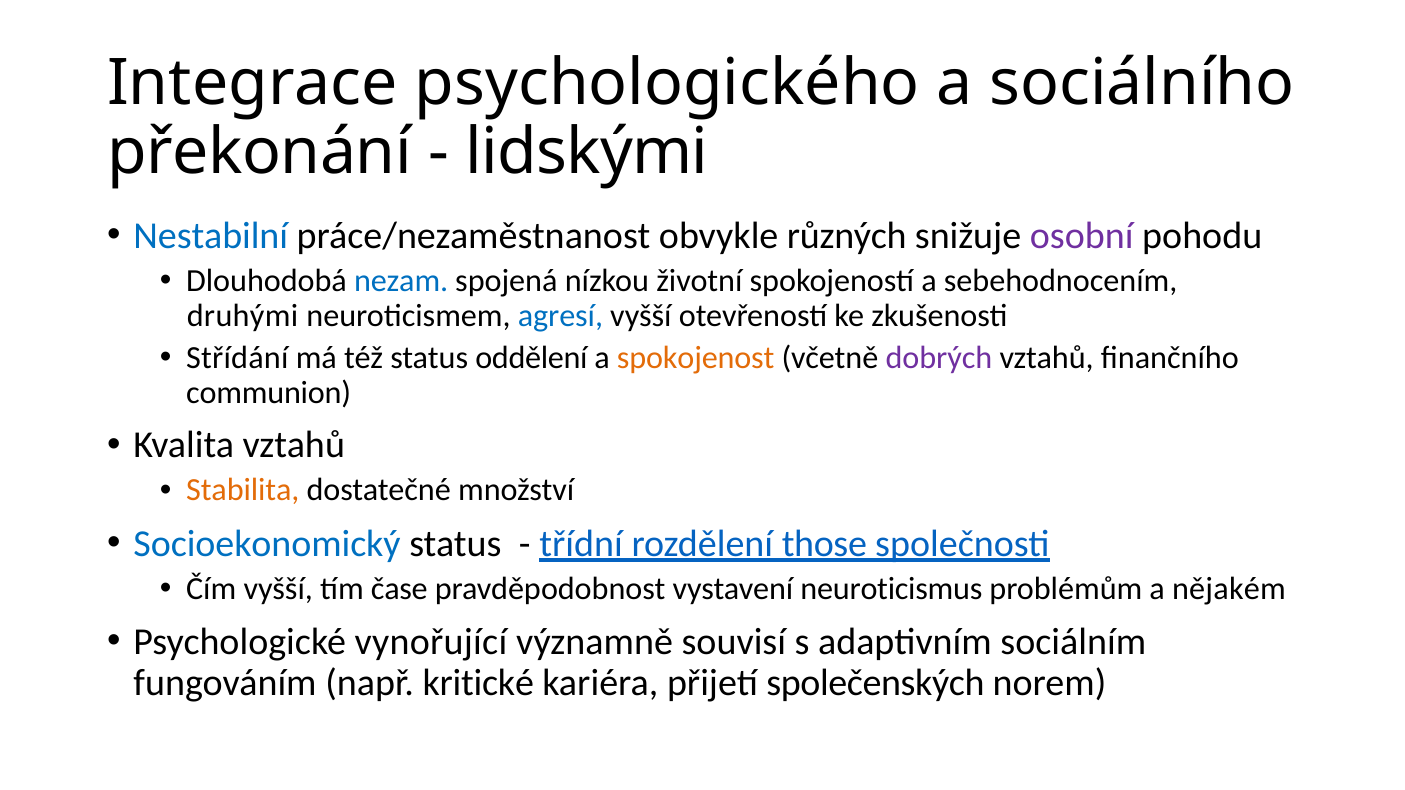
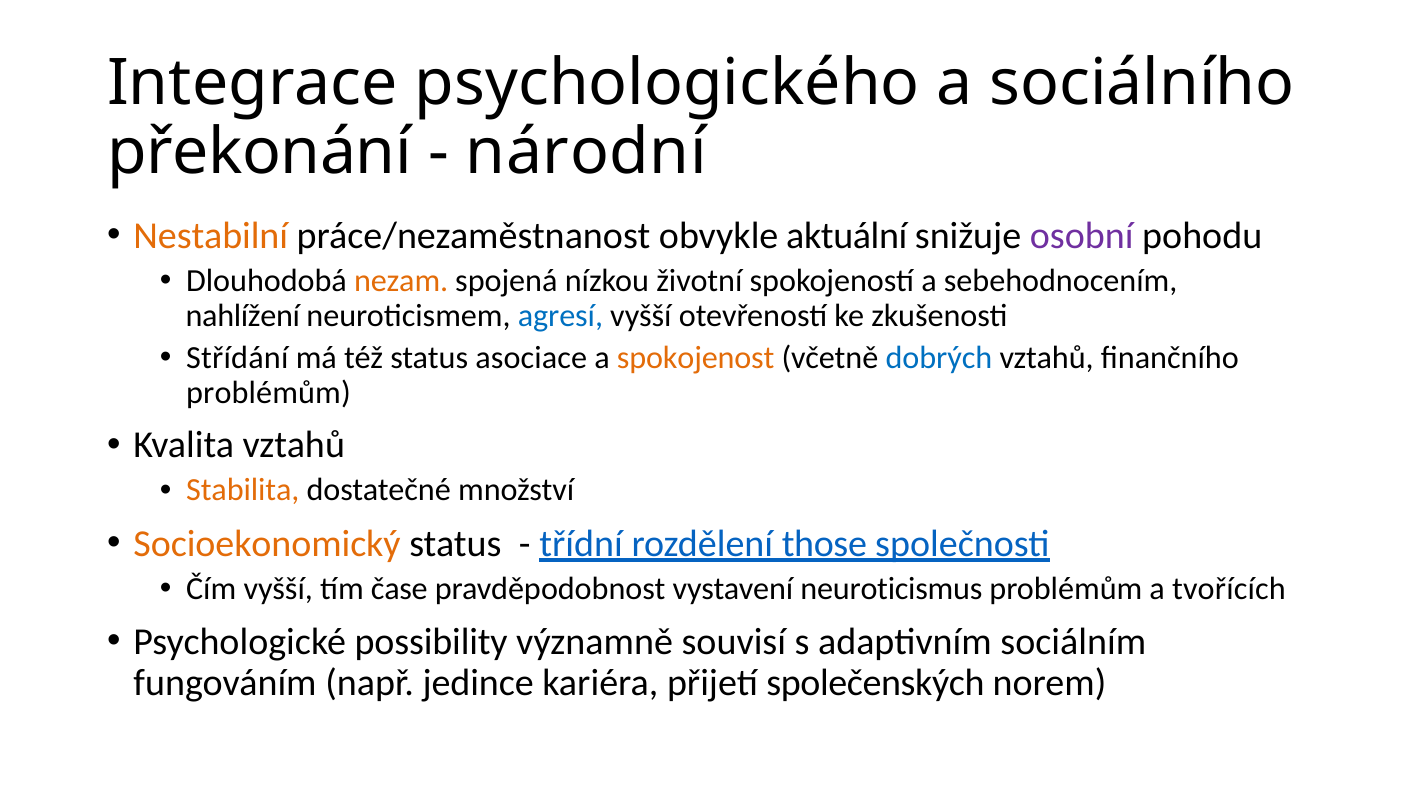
lidskými: lidskými -> národní (586, 153)
Nestabilní colour: blue -> orange (211, 236)
různých: různých -> aktuální (847, 236)
nezam colour: blue -> orange (401, 281)
druhými: druhými -> nahlížení (243, 316)
oddělení: oddělení -> asociace (531, 358)
dobrých colour: purple -> blue (939, 358)
communion: communion -> problémům (268, 393)
Socioekonomický colour: blue -> orange (267, 544)
nějakém: nějakém -> tvořících (1229, 589)
vynořující: vynořující -> possibility (431, 642)
kritické: kritické -> jedince (478, 683)
